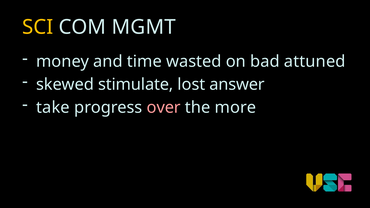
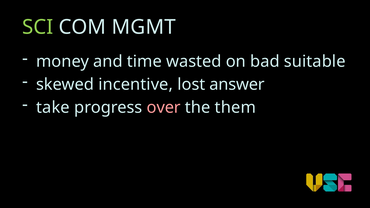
SCI colour: yellow -> light green (38, 27)
attuned: attuned -> suitable (315, 61)
stimulate: stimulate -> incentive (136, 84)
more: more -> them (235, 108)
